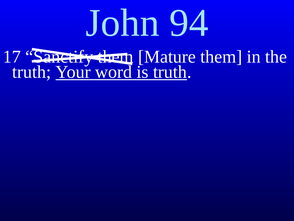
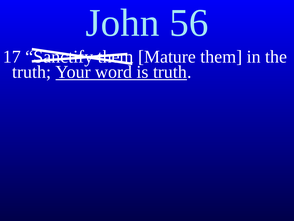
94: 94 -> 56 (189, 23)
